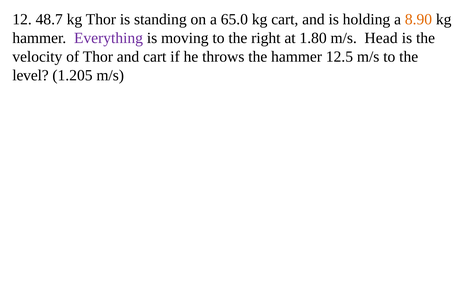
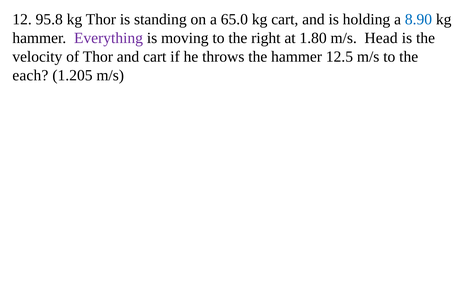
48.7: 48.7 -> 95.8 (49, 19)
8.90 colour: orange -> blue (418, 19)
level: level -> each (30, 75)
